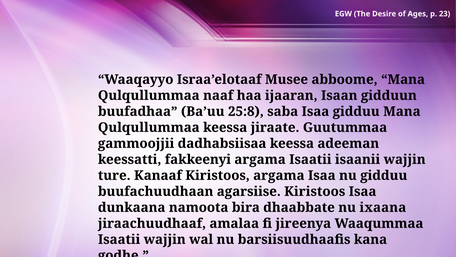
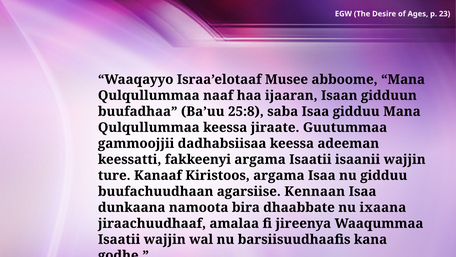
agarsiise Kiristoos: Kiristoos -> Kennaan (315, 191)
